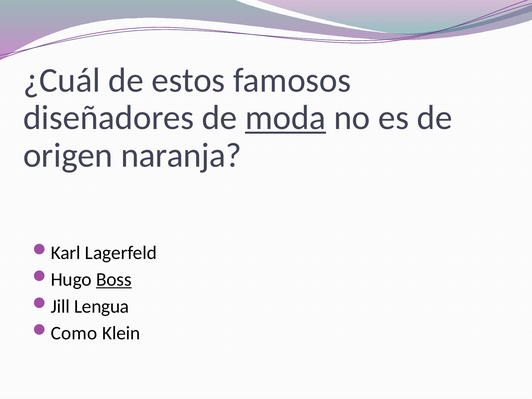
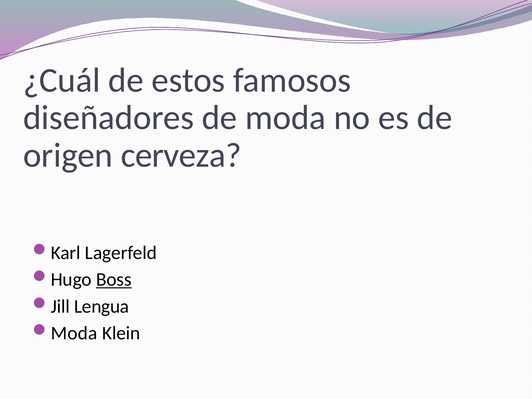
moda underline: present -> none (285, 118)
naranja: naranja -> cerveza (181, 155)
Como: Como -> Moda (74, 333)
